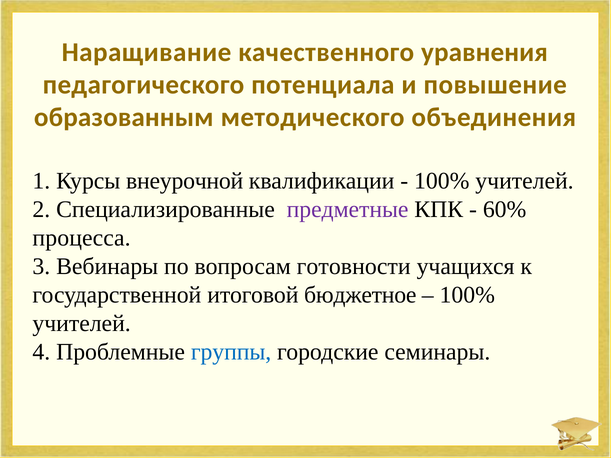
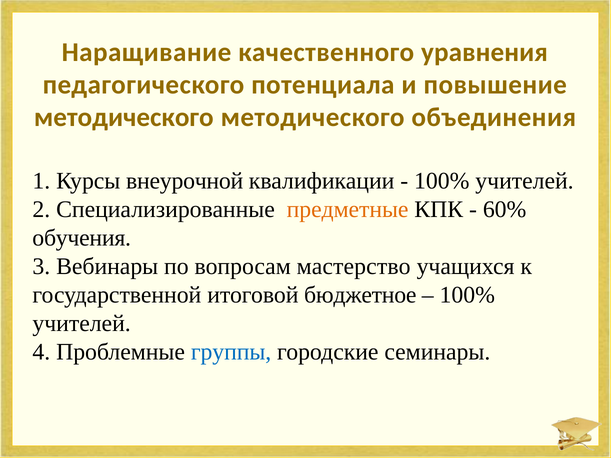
образованным: образованным -> методического (124, 118)
предметные colour: purple -> orange (348, 209)
процесса: процесса -> обучения (82, 238)
готовности: готовности -> мастерство (354, 267)
